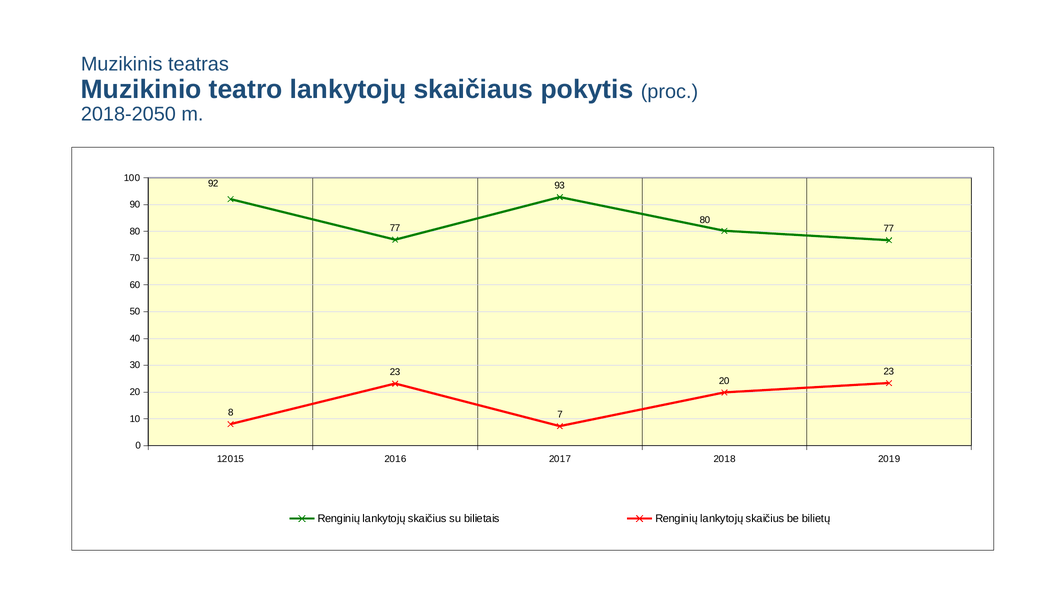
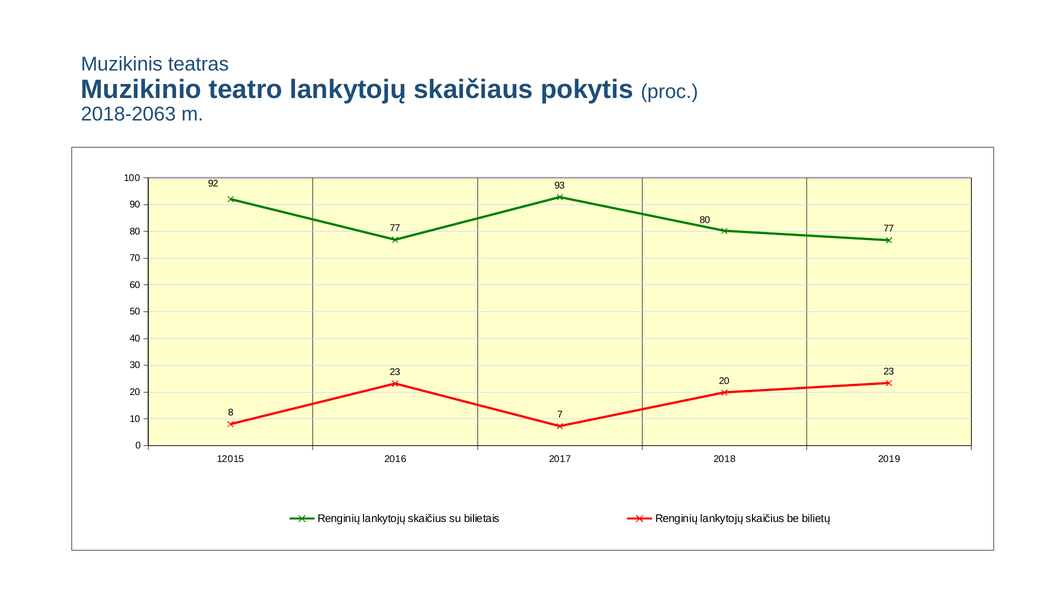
2018-2050: 2018-2050 -> 2018-2063 (128, 114)
